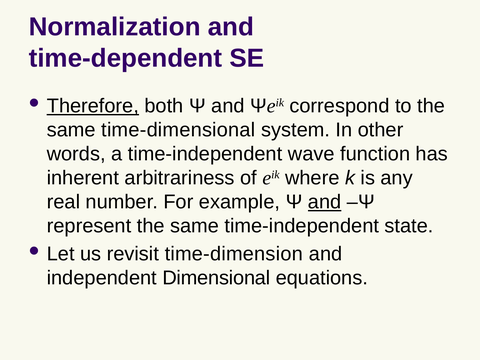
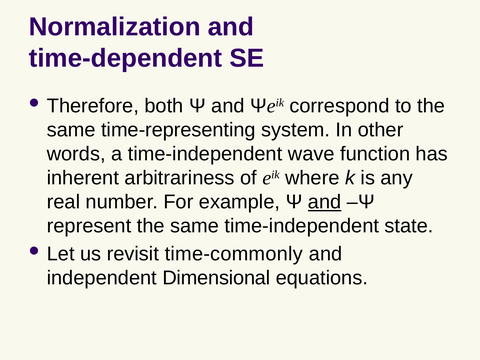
Therefore underline: present -> none (93, 106)
time-dimensional: time-dimensional -> time-representing (178, 130)
time-dimension: time-dimension -> time-commonly (234, 254)
